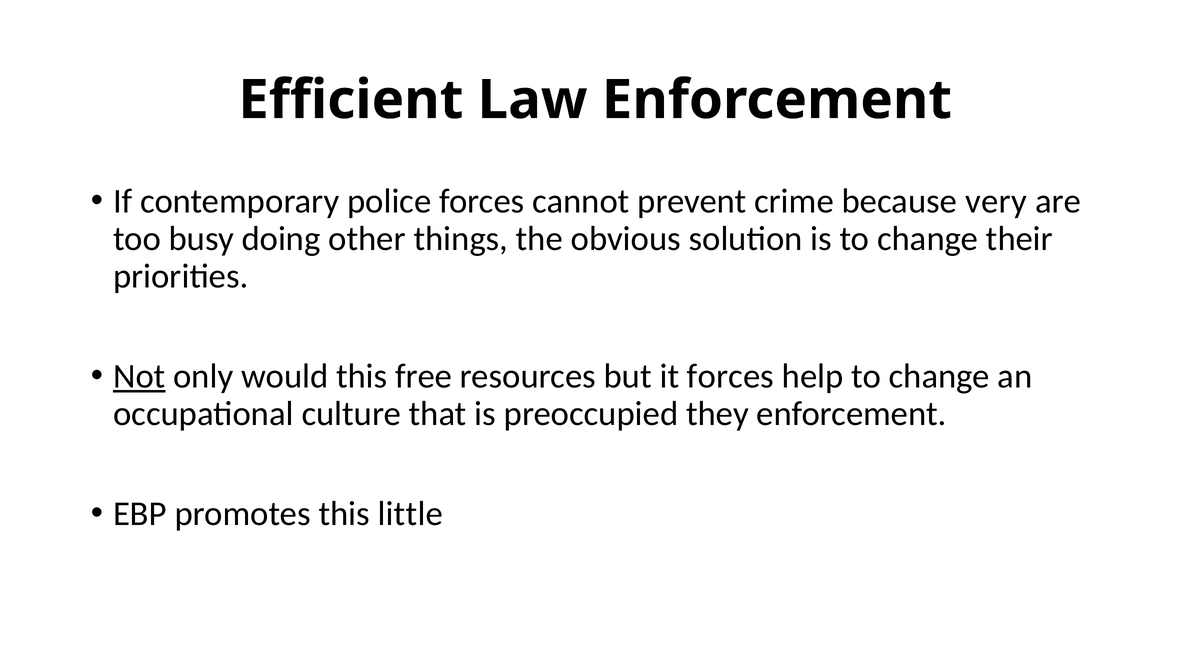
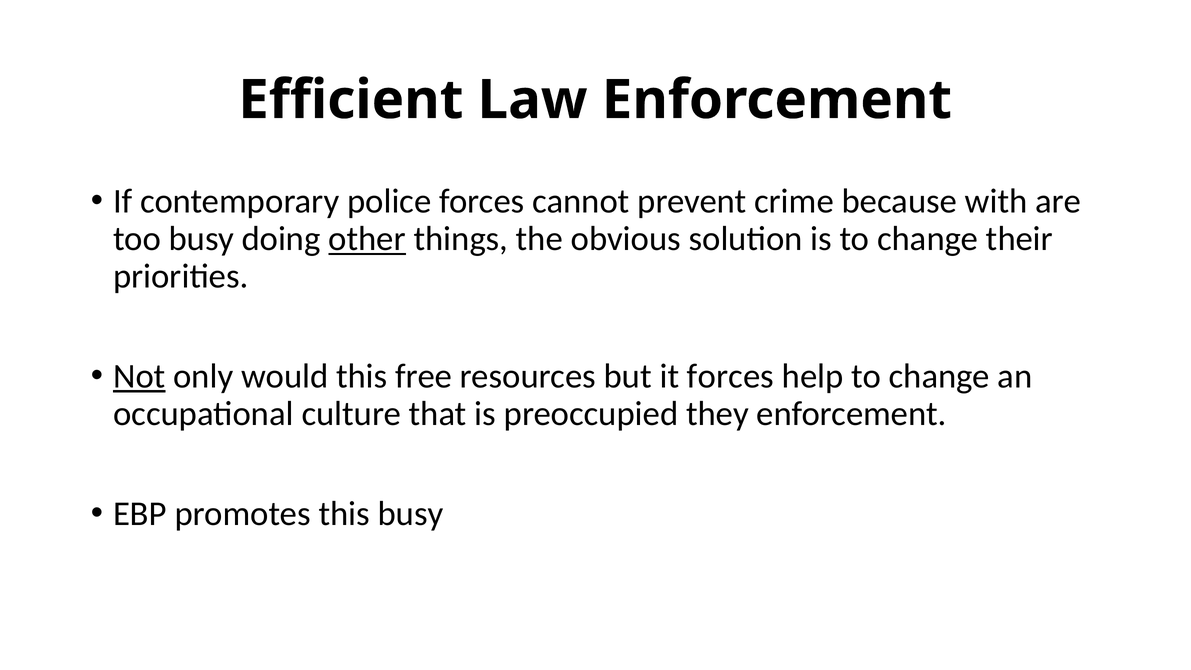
very: very -> with (996, 201)
other underline: none -> present (367, 239)
this little: little -> busy (410, 514)
